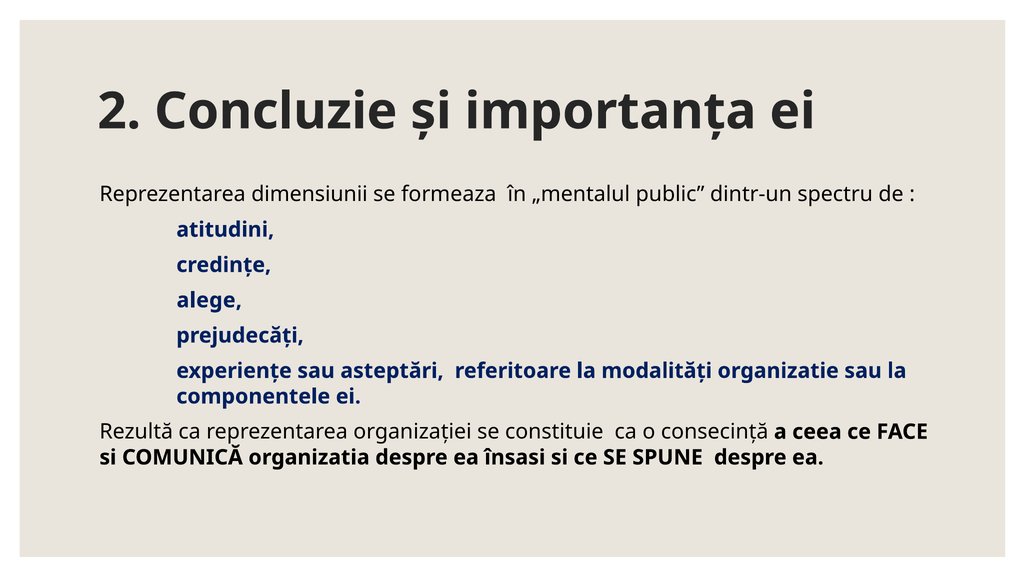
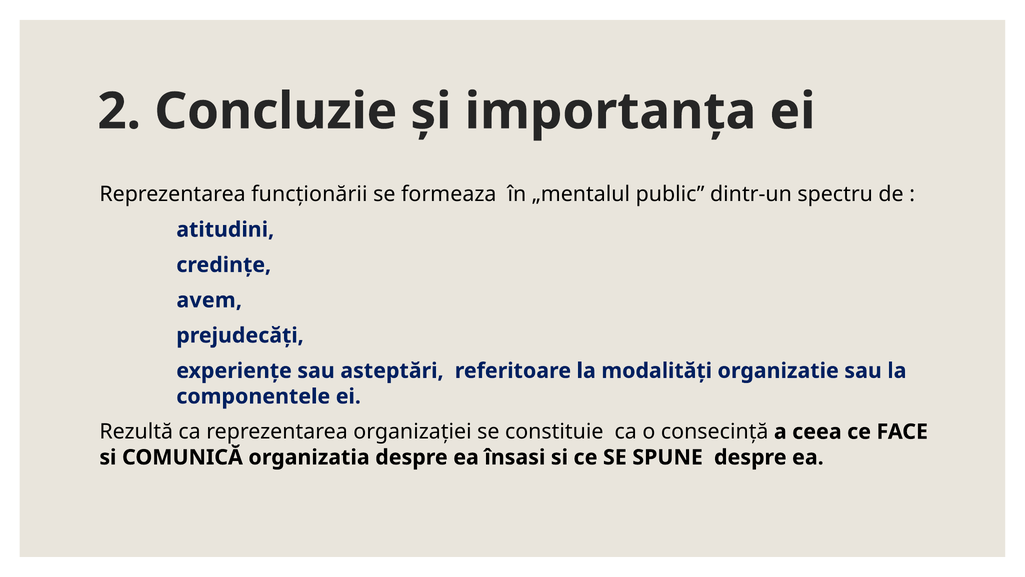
dimensiunii: dimensiunii -> funcționării (309, 194)
alege: alege -> avem (209, 300)
